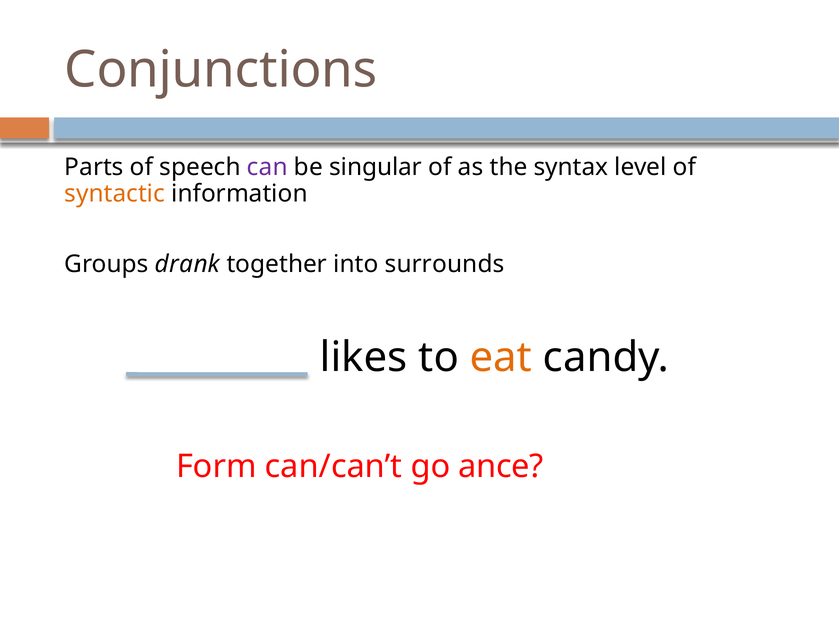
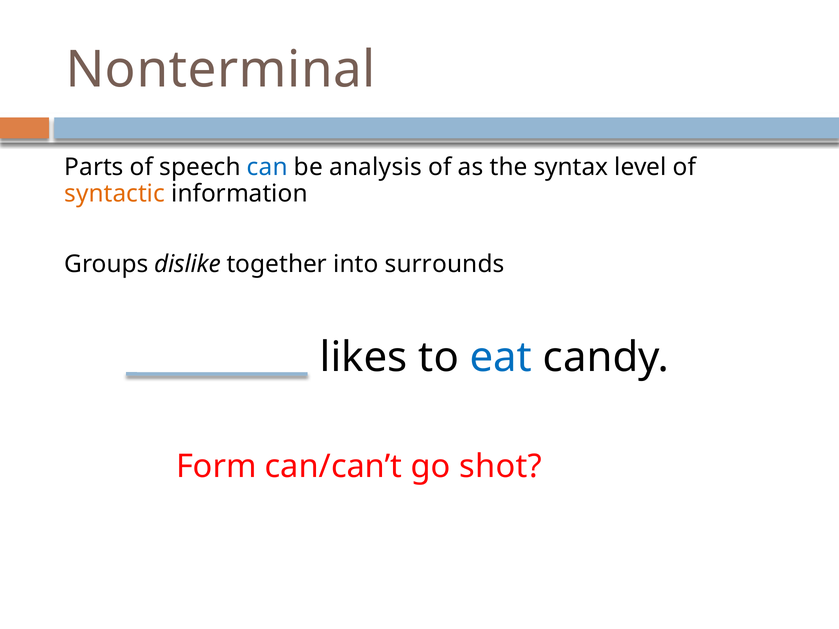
Conjunctions: Conjunctions -> Nonterminal (221, 70)
can colour: purple -> blue (267, 167)
singular: singular -> analysis (375, 167)
drank: drank -> dislike (188, 264)
eat colour: orange -> blue (501, 357)
ance: ance -> shot (501, 466)
